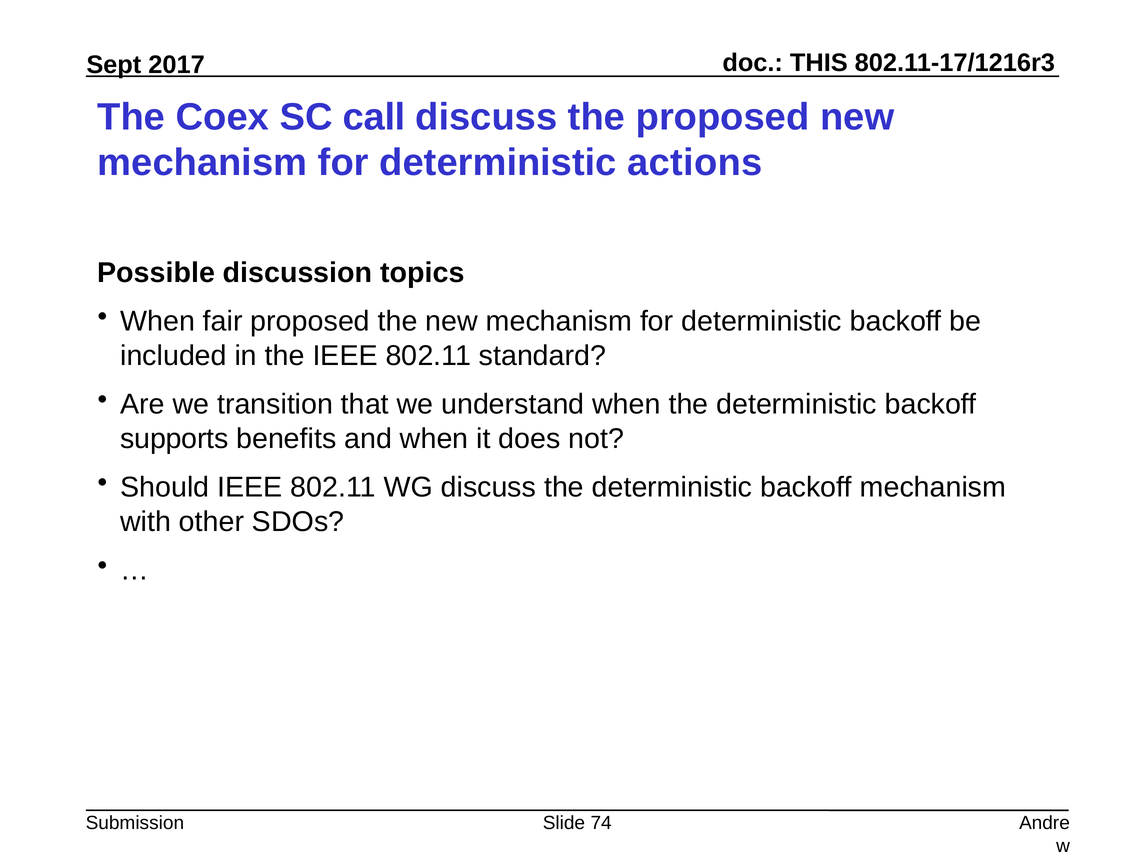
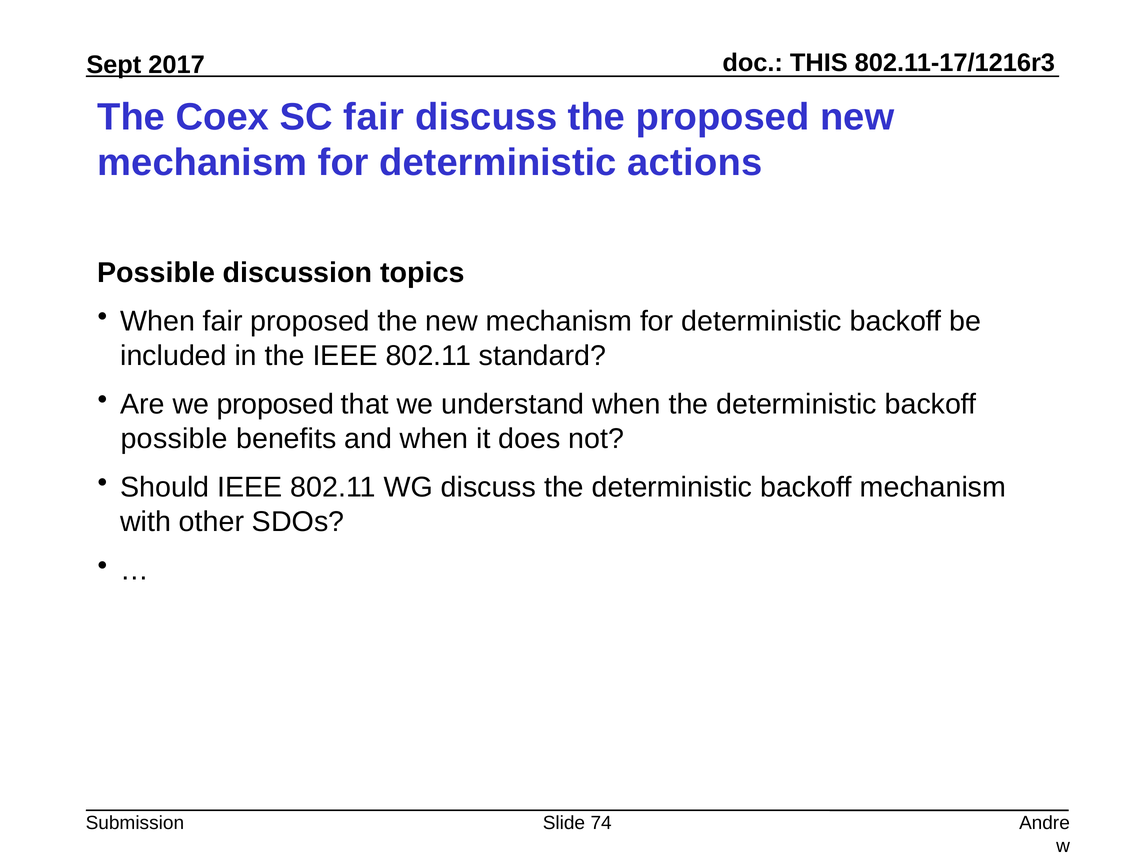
SC call: call -> fair (374, 117)
we transition: transition -> proposed (275, 405)
supports: supports -> possible (174, 439)
